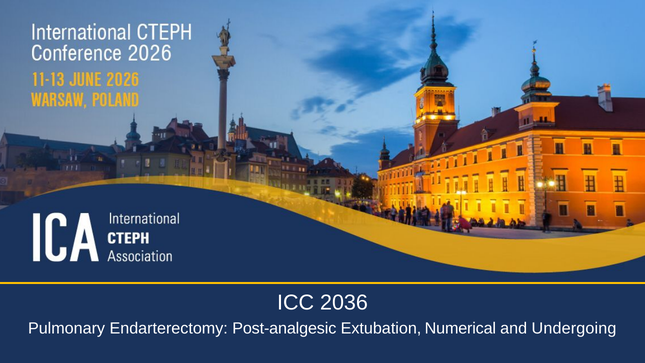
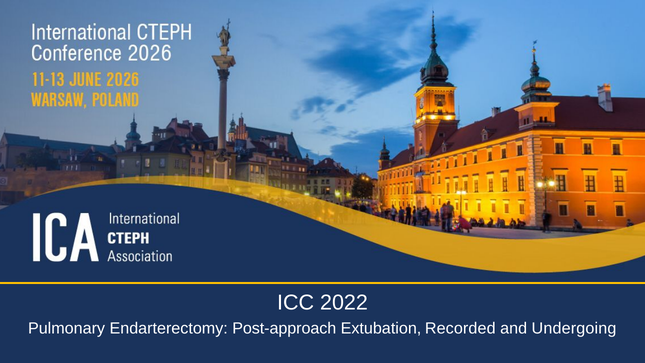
2036: 2036 -> 2022 (344, 303)
Post-analgesic: Post-analgesic -> Post-approach (284, 328)
Numerical: Numerical -> Recorded (460, 328)
